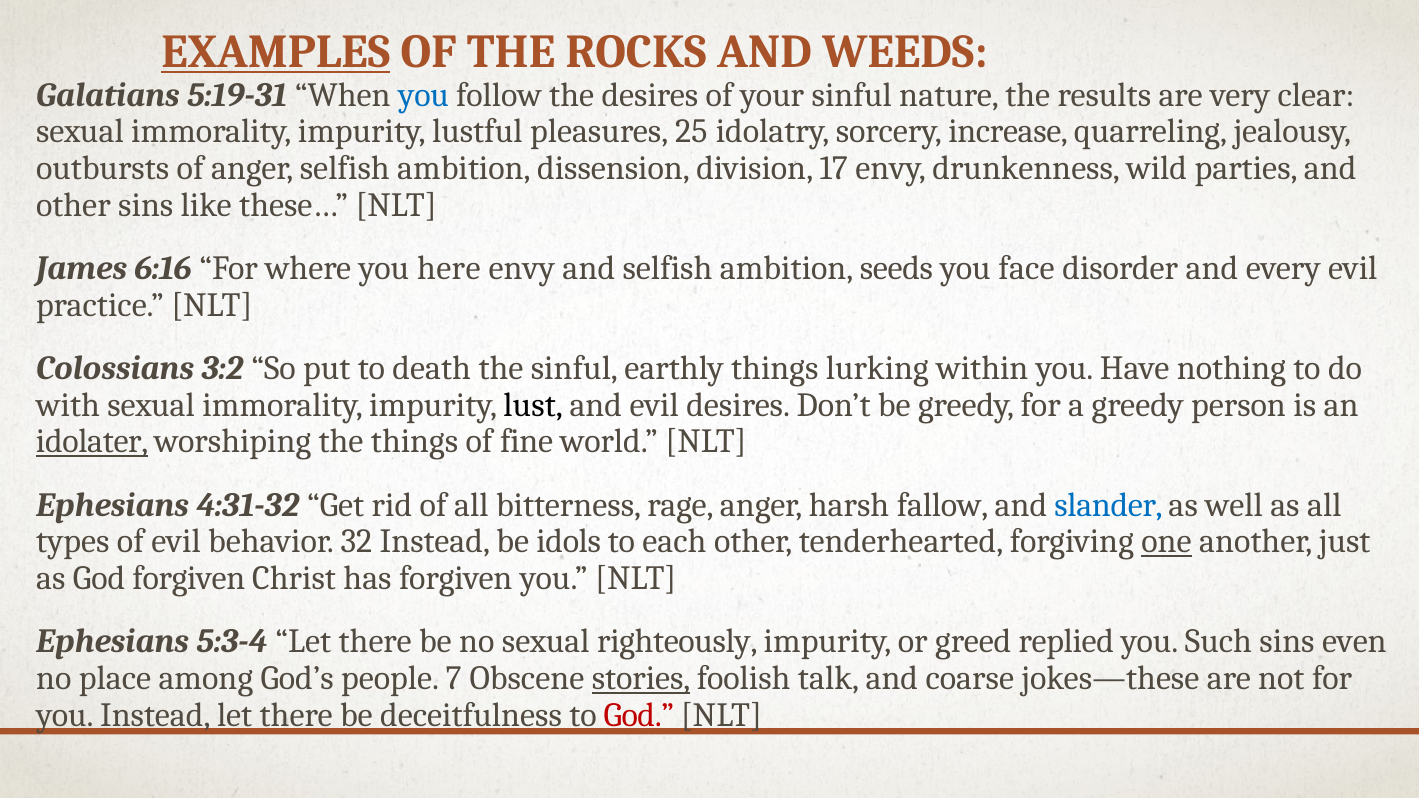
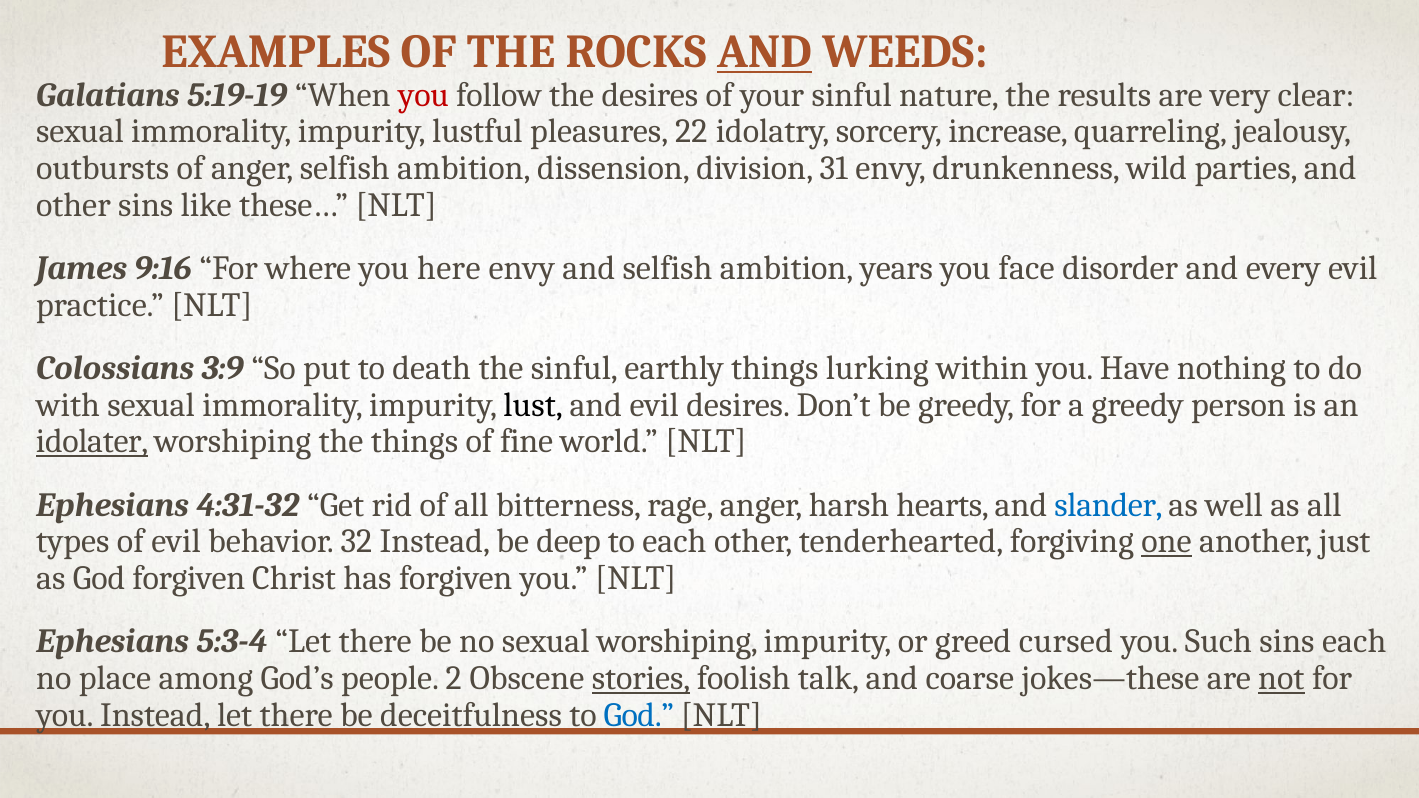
EXAMPLES underline: present -> none (276, 52)
AND underline: none -> present (764, 52)
5:19-31: 5:19-31 -> 5:19-19 (237, 95)
you colour: blue -> red (424, 95)
25: 25 -> 22 (691, 132)
17: 17 -> 31 (834, 168)
6:16: 6:16 -> 9:16 (163, 268)
seeds: seeds -> years (896, 268)
3:2: 3:2 -> 3:9 (223, 368)
fallow: fallow -> hearts (943, 505)
idols: idols -> deep (569, 542)
sexual righteously: righteously -> worshiping (677, 642)
replied: replied -> cursed (1066, 642)
sins even: even -> each (1354, 642)
7: 7 -> 2 (454, 678)
not underline: none -> present (1281, 678)
God colour: red -> blue (639, 715)
